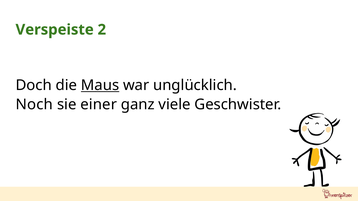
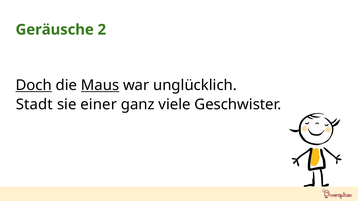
Verspeiste: Verspeiste -> Geräusche (55, 30)
Doch underline: none -> present (34, 85)
Noch: Noch -> Stadt (34, 105)
